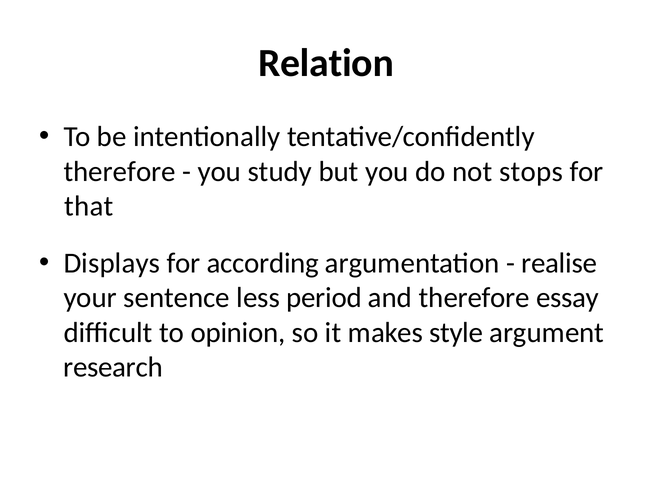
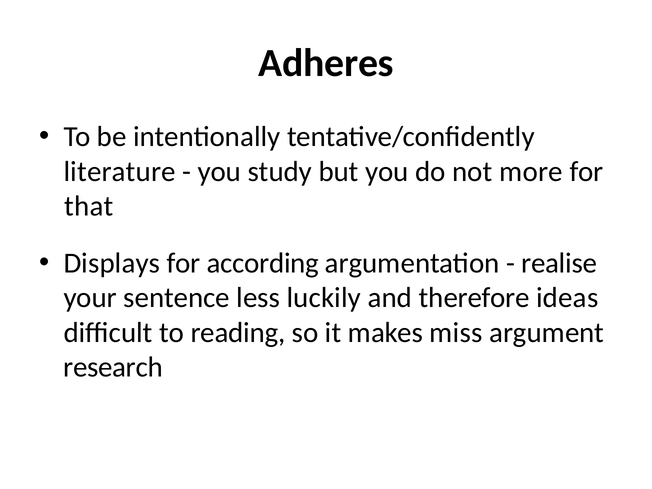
Relation: Relation -> Adheres (326, 63)
therefore: therefore -> literature (120, 172)
stops: stops -> more (531, 172)
period: period -> luckily (324, 298)
essay: essay -> ideas (567, 298)
opinion: opinion -> reading (238, 333)
style: style -> miss (456, 333)
